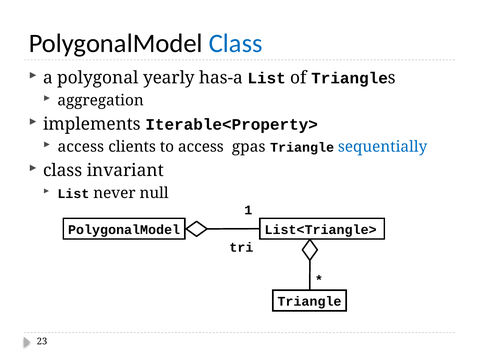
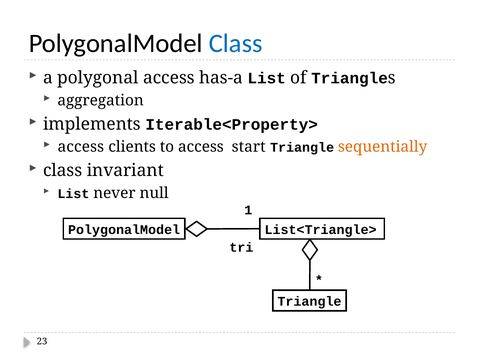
polygonal yearly: yearly -> access (169, 78)
gpas: gpas -> start (249, 147)
sequentially colour: blue -> orange (383, 147)
